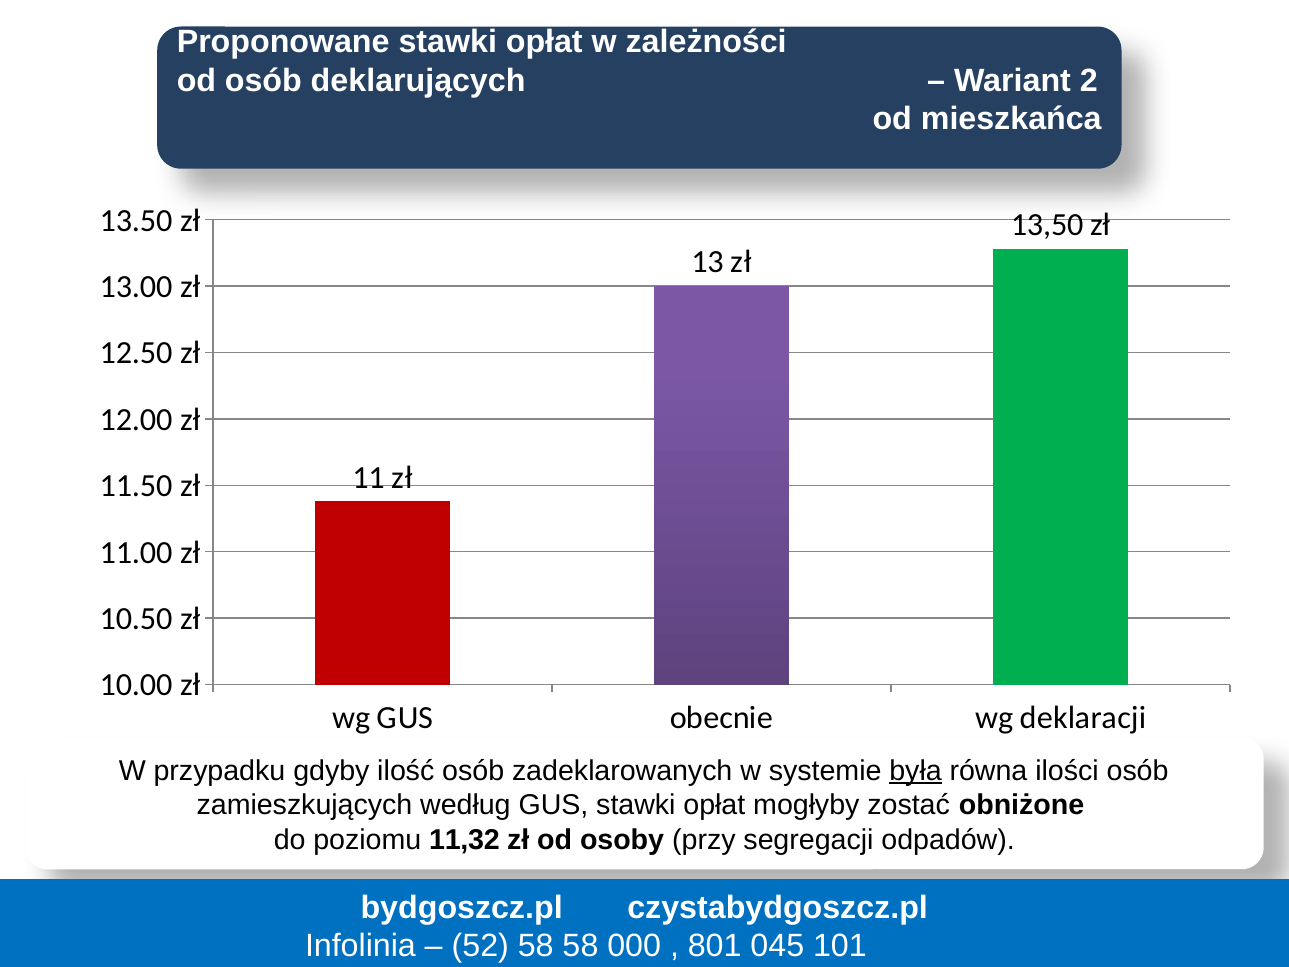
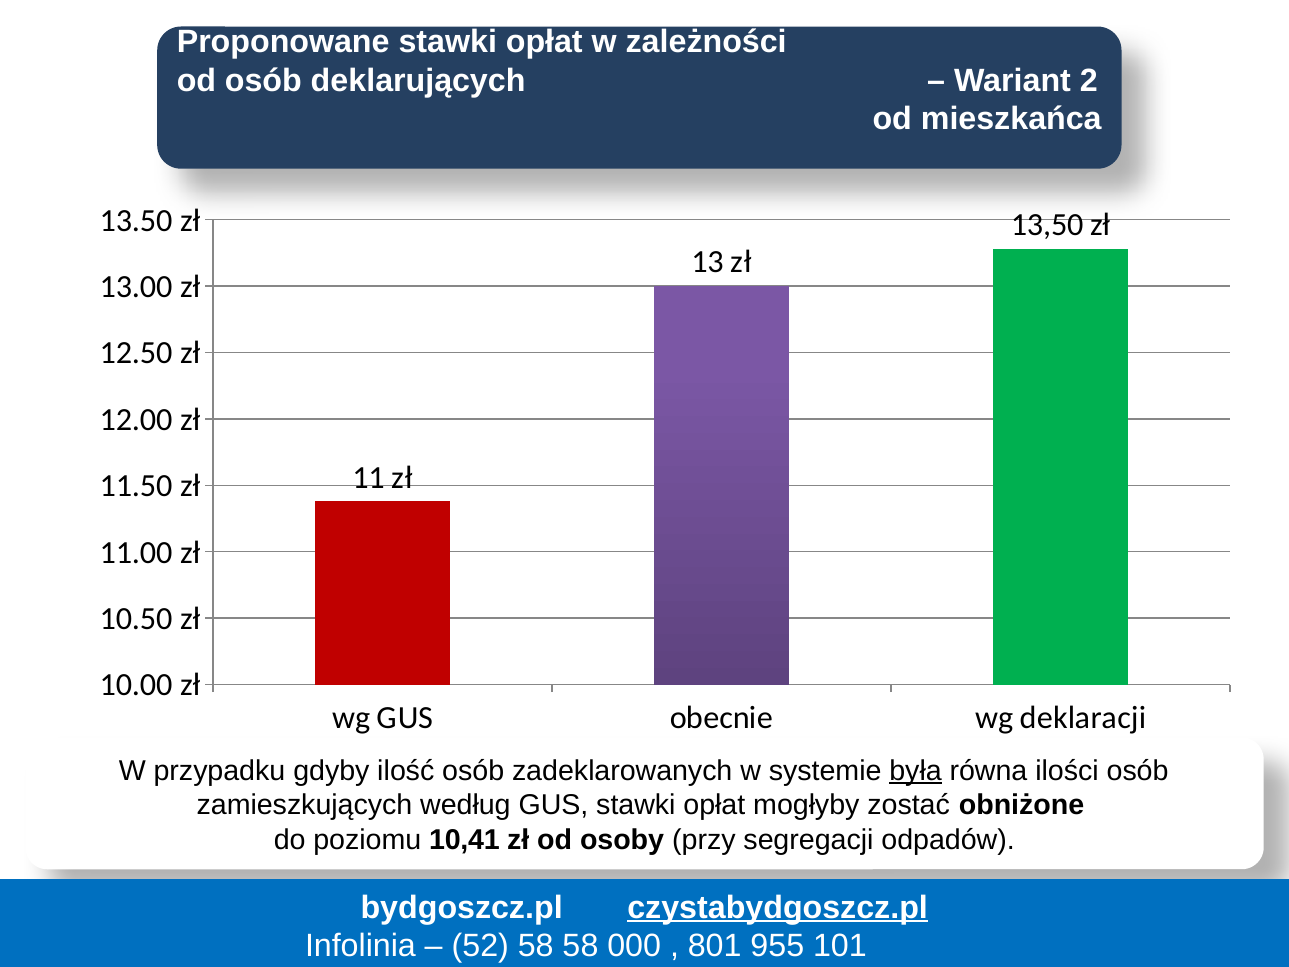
11,32: 11,32 -> 10,41 (464, 839)
czystabydgoszcz.pl underline: none -> present (778, 907)
045: 045 -> 955 (777, 946)
